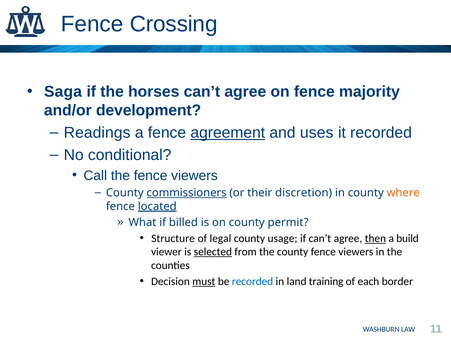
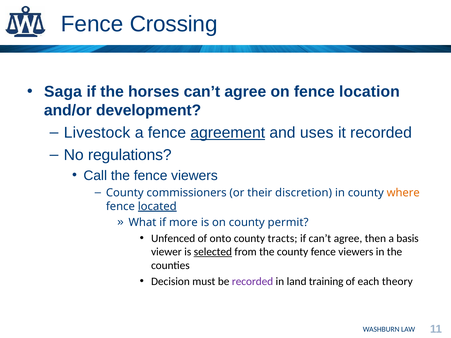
majority: majority -> location (369, 92)
Readings: Readings -> Livestock (97, 133)
conditional: conditional -> regulations (130, 155)
commissioners underline: present -> none (187, 193)
billed: billed -> more (183, 223)
Structure: Structure -> Unfenced (173, 239)
legal: legal -> onto (220, 239)
usage: usage -> tracts (283, 239)
then underline: present -> none (375, 239)
build: build -> basis (408, 239)
must underline: present -> none (204, 282)
recorded colour: blue -> purple (253, 282)
border: border -> theory (397, 282)
